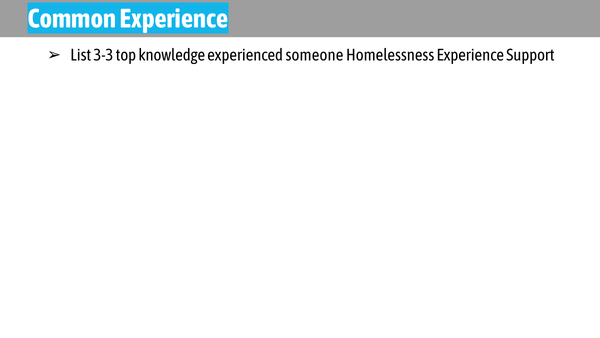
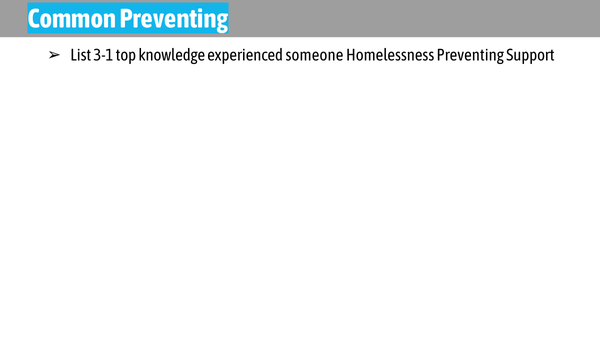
Common Experience: Experience -> Preventing (174, 19)
3-3: 3-3 -> 3-1 (103, 55)
Homelessness Experience: Experience -> Preventing (470, 55)
